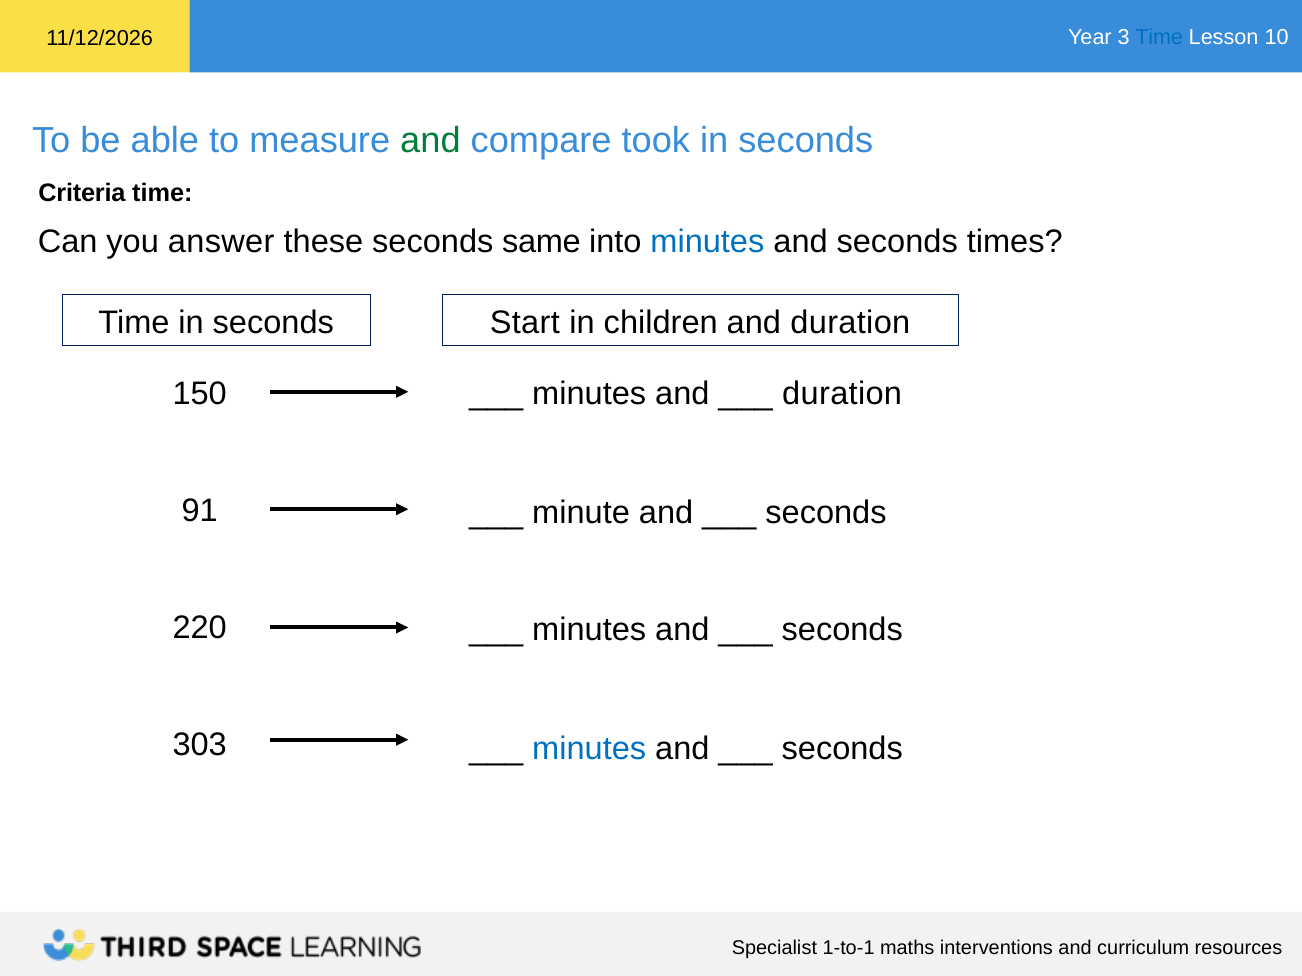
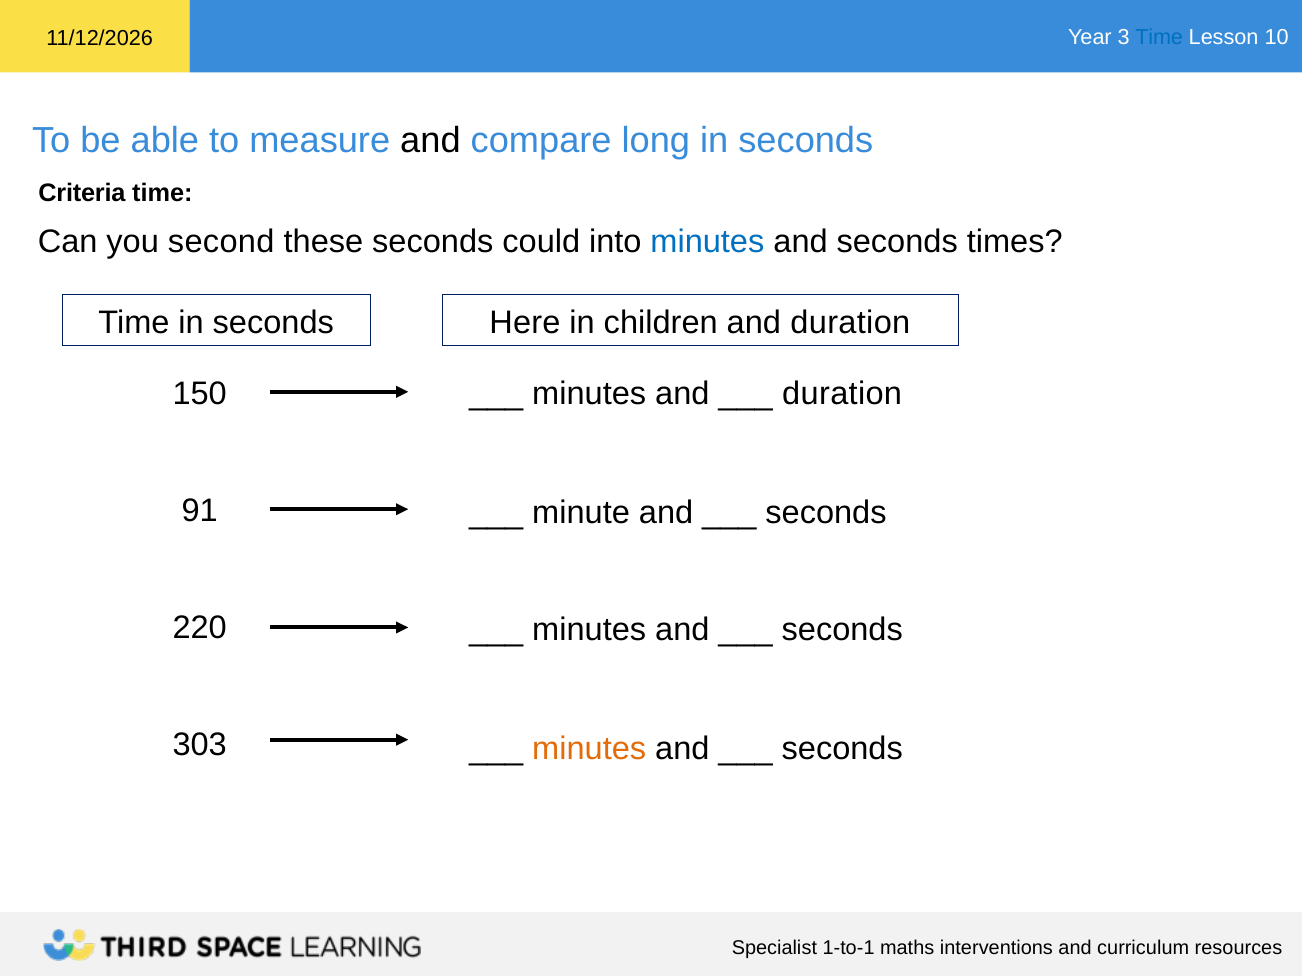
and colour: green -> black (430, 140)
took: took -> long (656, 140)
answer: answer -> second (221, 242)
same: same -> could (541, 242)
Start: Start -> Here (525, 322)
minutes colour: blue -> orange (589, 749)
